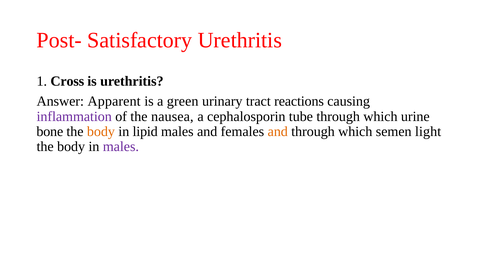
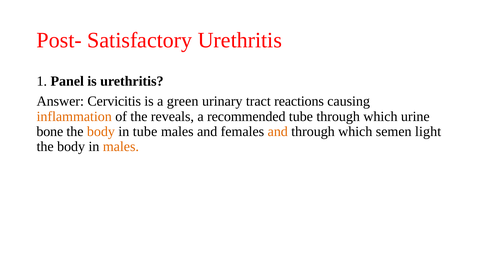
Cross: Cross -> Panel (67, 81)
Apparent: Apparent -> Cervicitis (114, 101)
inflammation colour: purple -> orange (74, 116)
nausea: nausea -> reveals (172, 116)
cephalosporin: cephalosporin -> recommended (246, 116)
in lipid: lipid -> tube (145, 132)
males colour: purple -> orange (121, 147)
